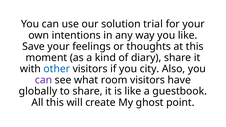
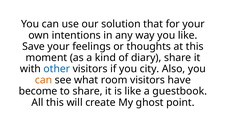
trial: trial -> that (153, 24)
can colour: purple -> orange (44, 80)
globally: globally -> become (38, 91)
